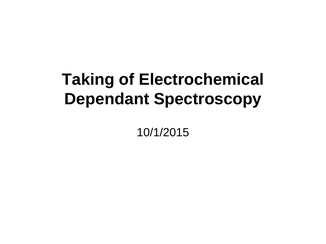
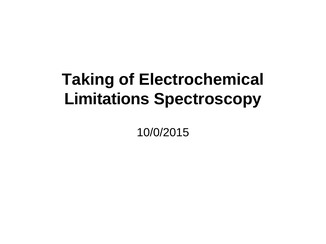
Dependant: Dependant -> Limitations (107, 99)
10/1/2015: 10/1/2015 -> 10/0/2015 (163, 133)
